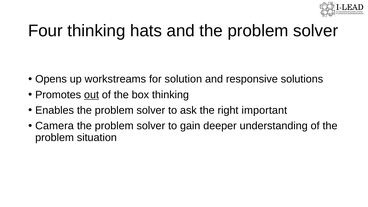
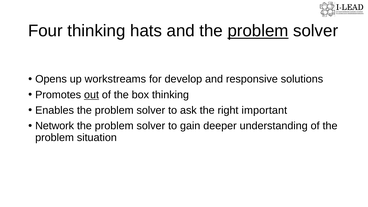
problem underline: none -> present (258, 31)
solution: solution -> develop (183, 79)
Camera: Camera -> Network (55, 126)
